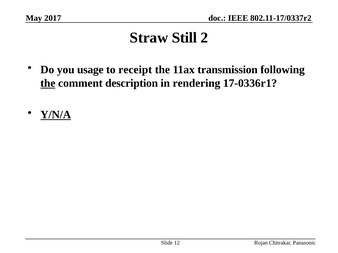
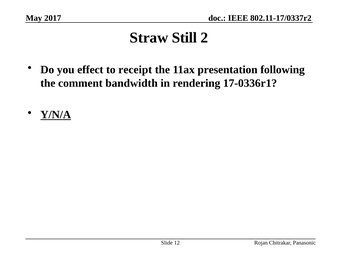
usage: usage -> effect (90, 70)
transmission: transmission -> presentation (228, 70)
the underline: present -> none (48, 83)
description: description -> bandwidth (132, 83)
